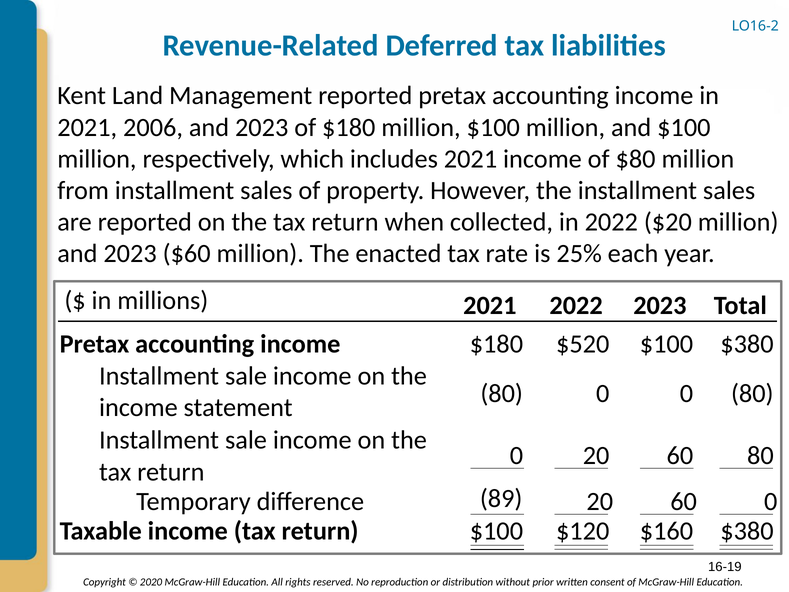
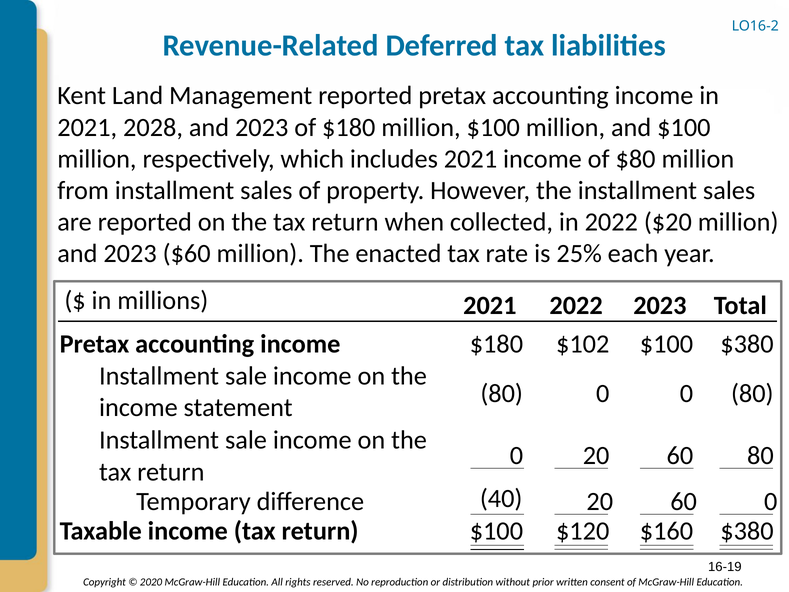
2006: 2006 -> 2028 (153, 127)
$520: $520 -> $102 (583, 344)
89: 89 -> 40 (501, 498)
